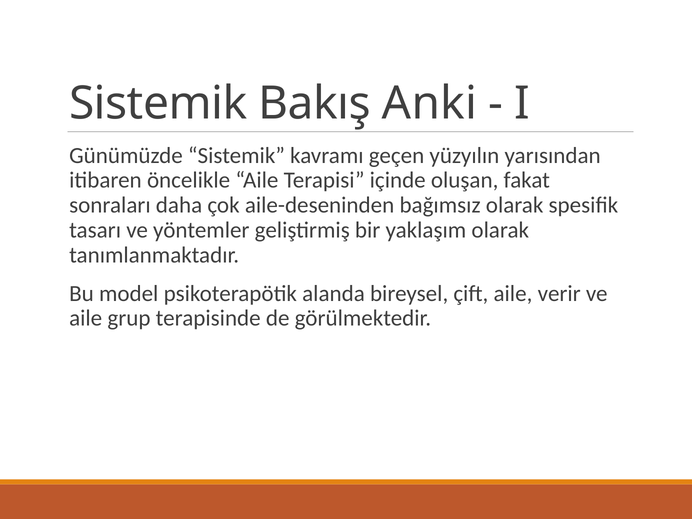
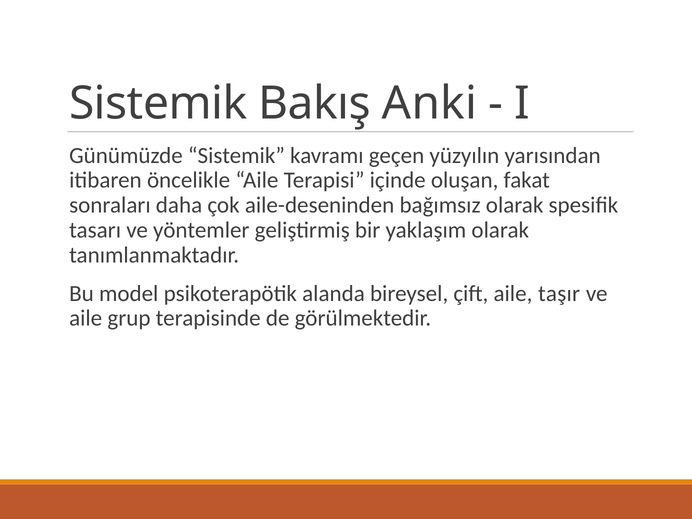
verir: verir -> taşır (559, 293)
